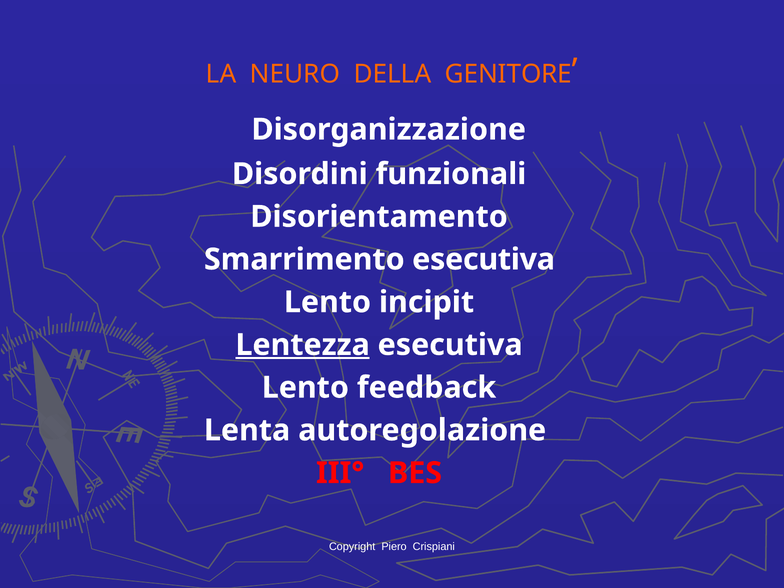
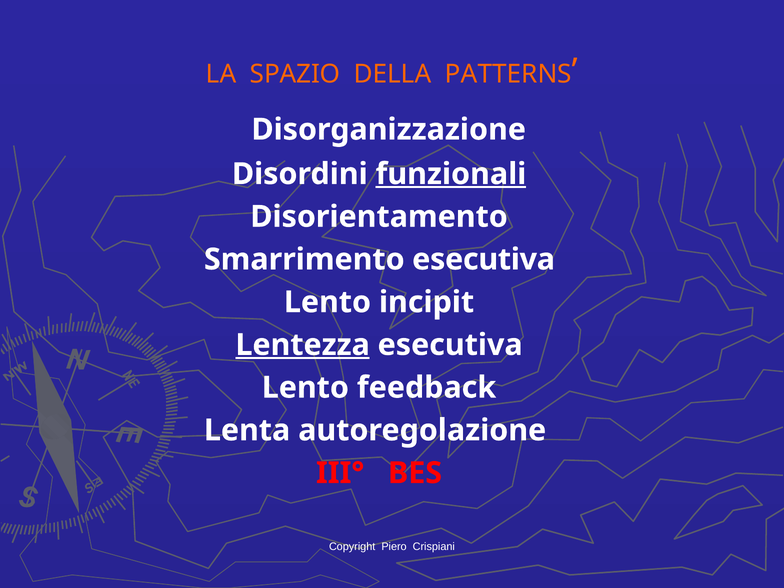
NEURO: NEURO -> SPAZIO (295, 74)
GENITORE: GENITORE -> PATTERNS (508, 74)
funzionali underline: none -> present (451, 174)
